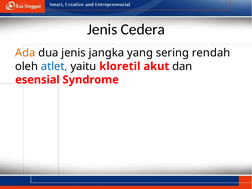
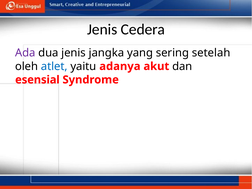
Ada colour: orange -> purple (25, 53)
rendah: rendah -> setelah (211, 53)
kloretil: kloretil -> adanya (120, 66)
